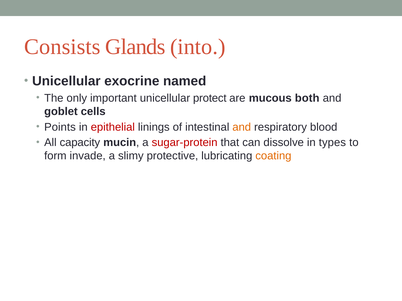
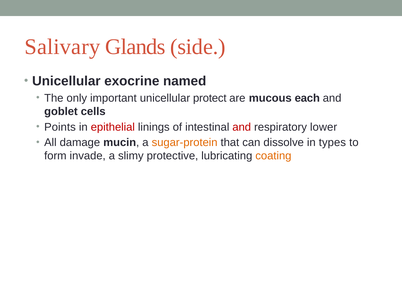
Consists: Consists -> Salivary (62, 47)
into: into -> side (198, 47)
both: both -> each (307, 98)
and colour: orange -> red (242, 127)
blood: blood -> lower (324, 127)
capacity: capacity -> damage (80, 143)
sugar-protein colour: red -> orange (185, 143)
